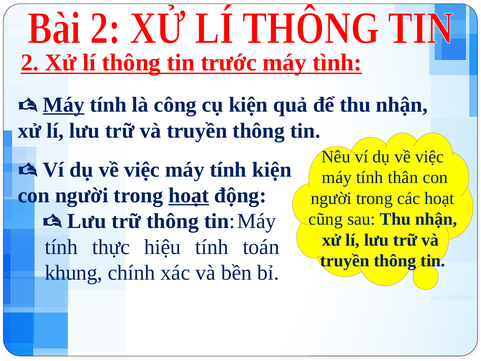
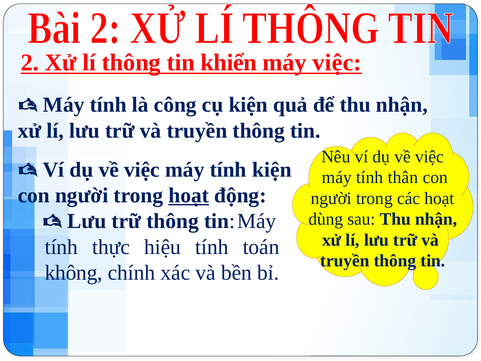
trước: trước -> khiển (229, 63)
máy tình: tình -> việc (337, 63)
Máy underline: present -> none (64, 105)
cũng: cũng -> dùng (326, 219)
khung: khung -> không (74, 272)
